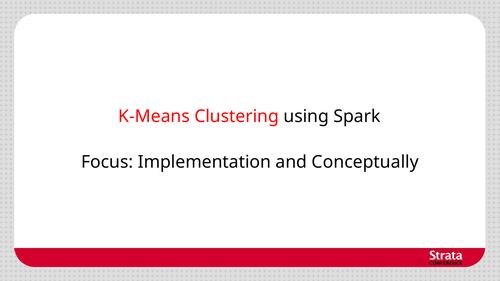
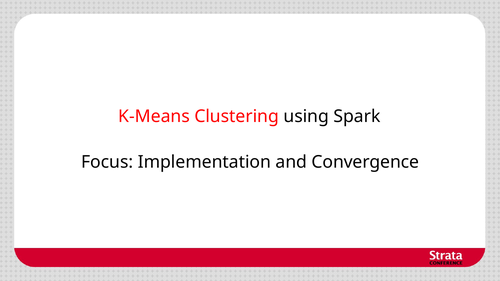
Conceptually: Conceptually -> Convergence (365, 162)
